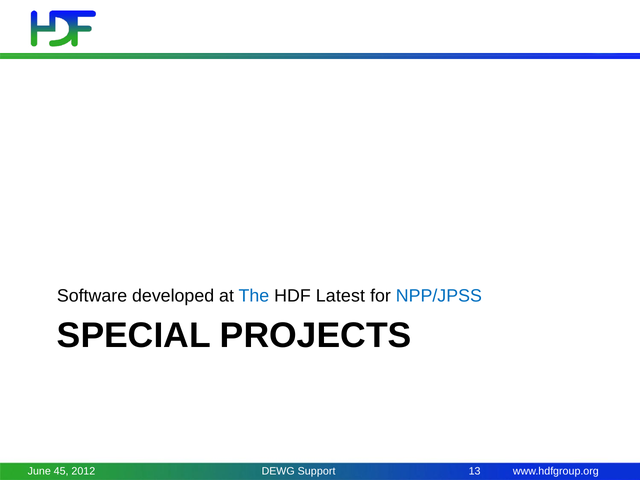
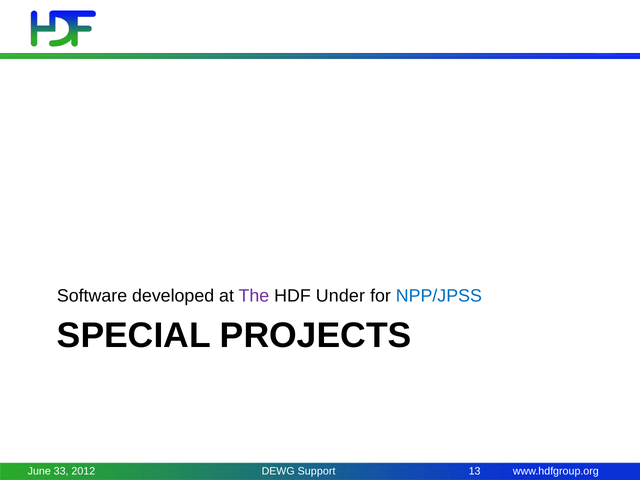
The colour: blue -> purple (254, 296)
Latest: Latest -> Under (340, 296)
45: 45 -> 33 (61, 471)
